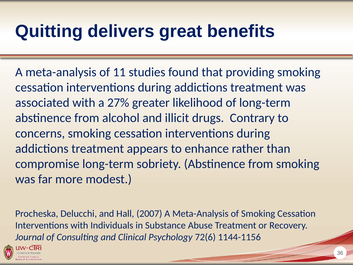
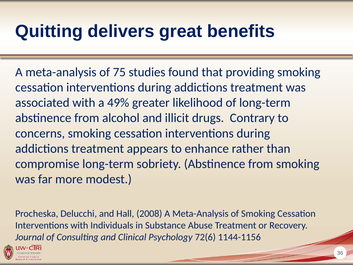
11: 11 -> 75 (119, 72)
27%: 27% -> 49% (118, 103)
2007: 2007 -> 2008 (149, 213)
